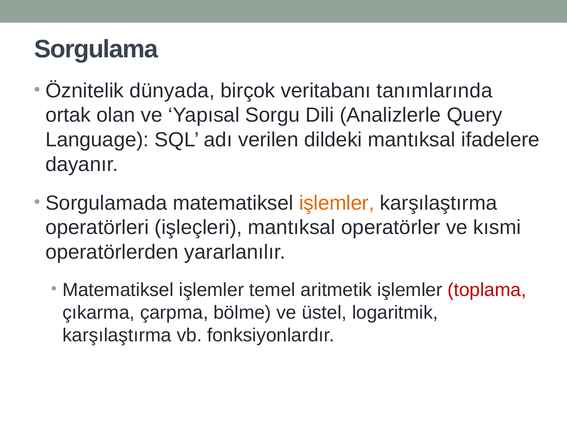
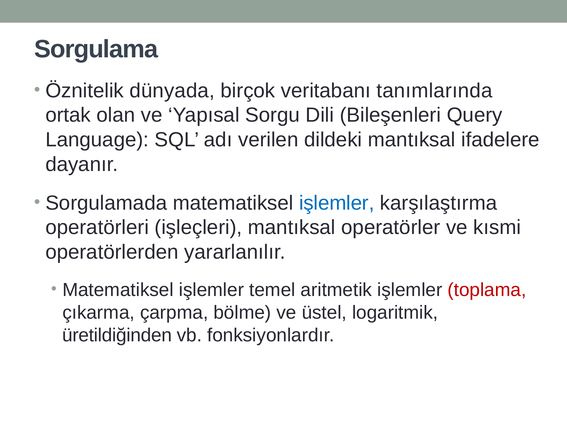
Analizlerle: Analizlerle -> Bileşenleri (390, 115)
işlemler colour: orange -> blue (337, 203)
karşılaştırma: karşılaştırma -> üretildiğinden (117, 335)
